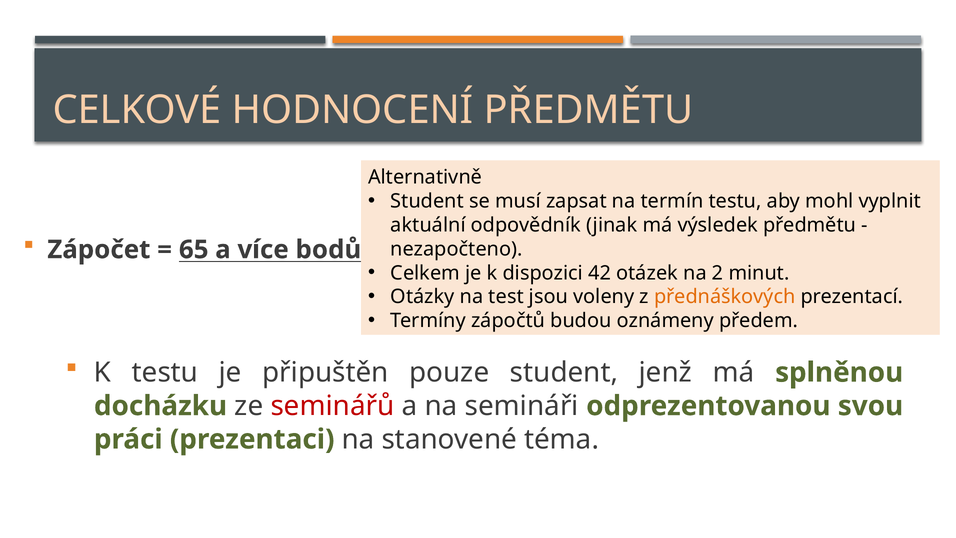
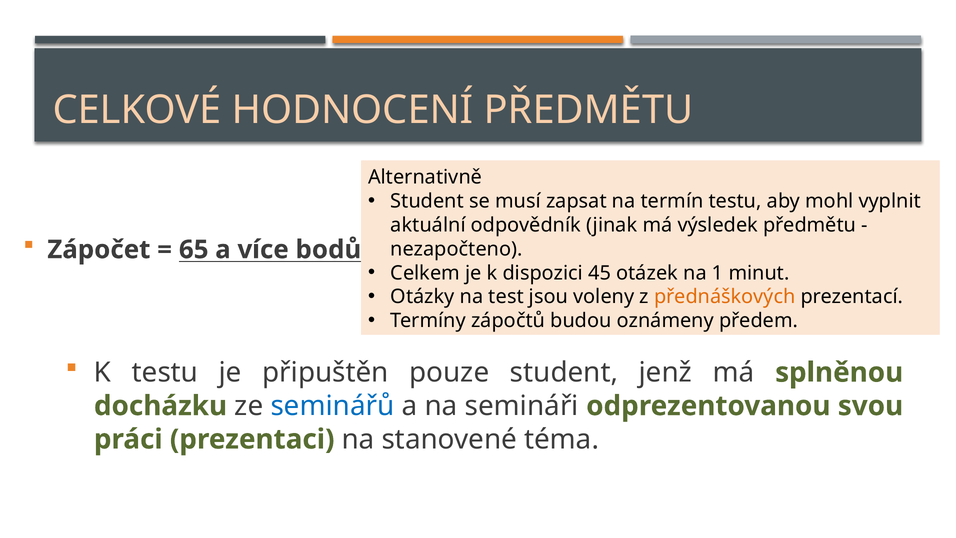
42: 42 -> 45 (600, 273)
2: 2 -> 1 (718, 273)
seminářů colour: red -> blue (333, 406)
